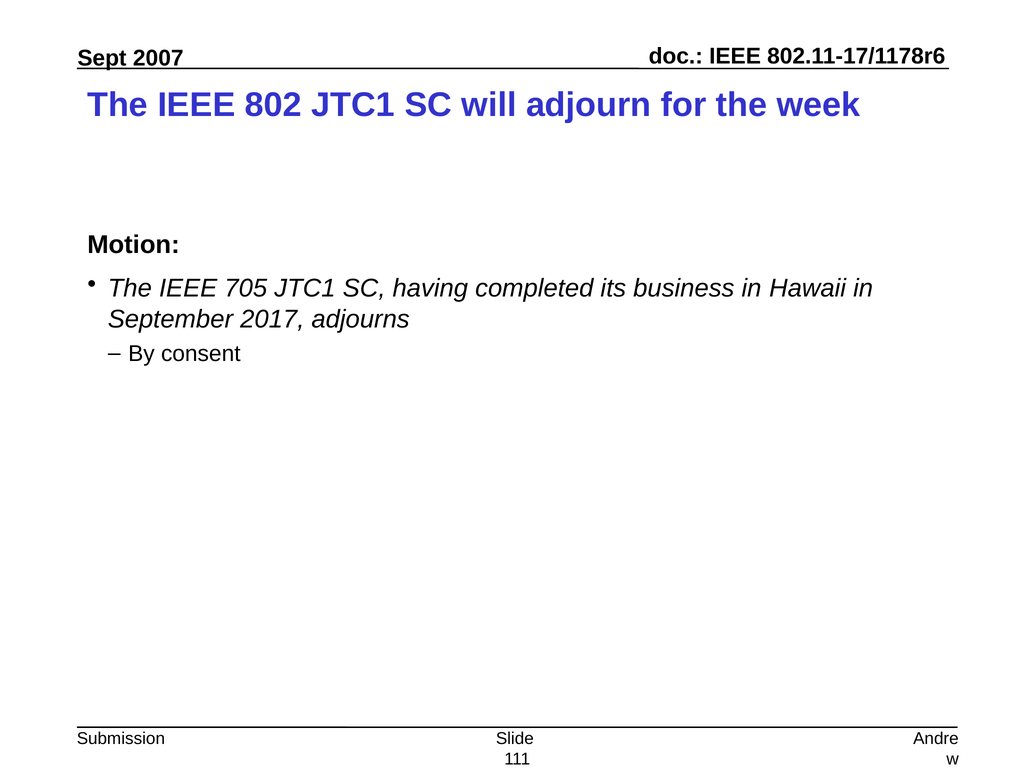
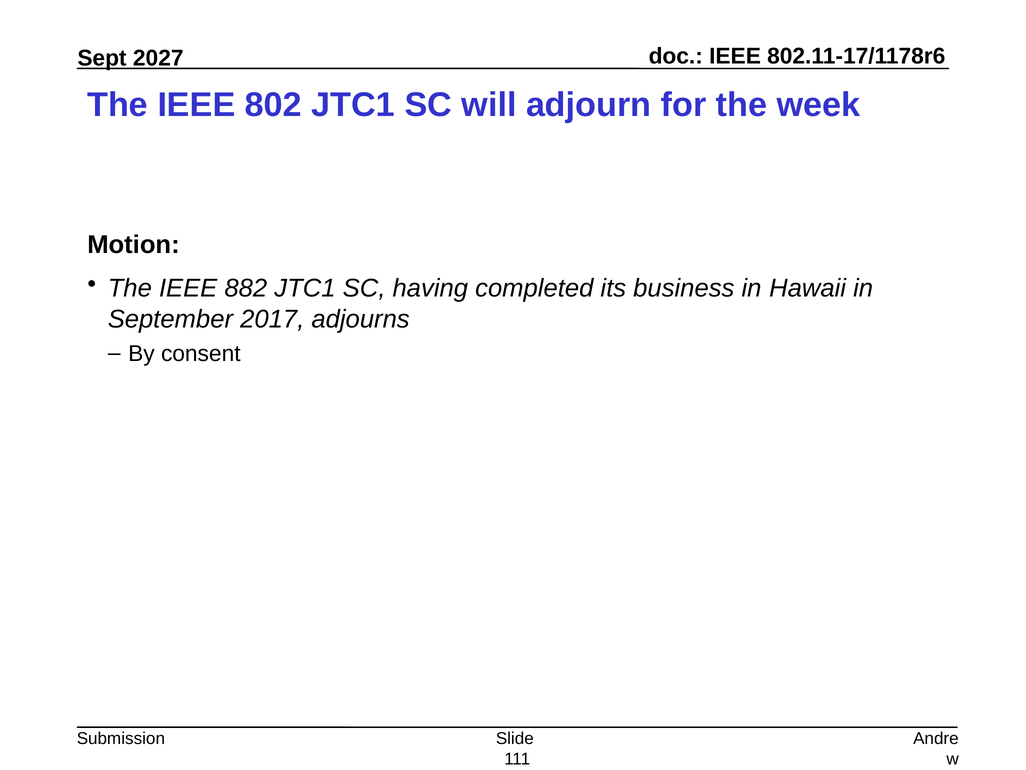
2007: 2007 -> 2027 (158, 58)
705: 705 -> 882 (246, 288)
